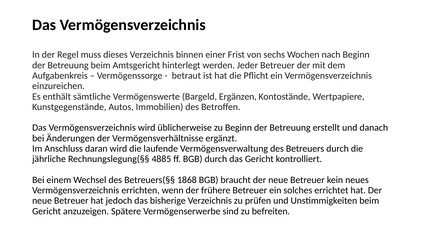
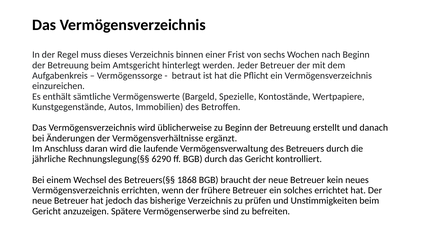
Ergänzen: Ergänzen -> Spezielle (238, 97)
4885: 4885 -> 6290 (161, 159)
